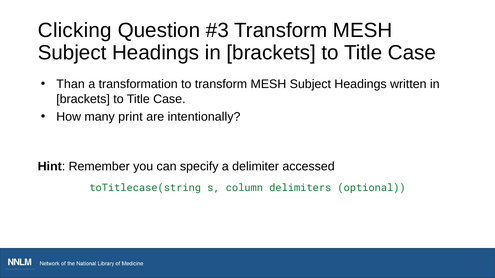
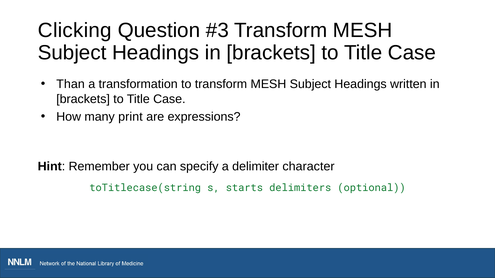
intentionally: intentionally -> expressions (204, 117)
accessed: accessed -> character (309, 167)
column: column -> starts (244, 188)
